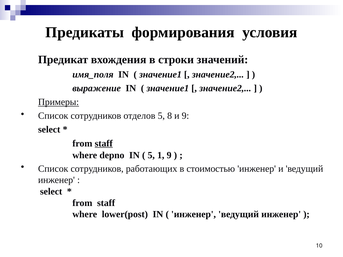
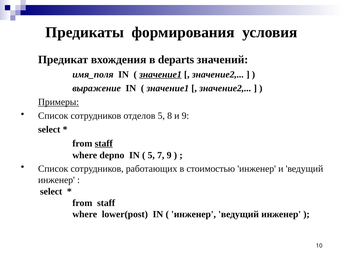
строки: строки -> departs (176, 60)
значение1 underline: none -> present (160, 74)
1: 1 -> 7 (161, 155)
